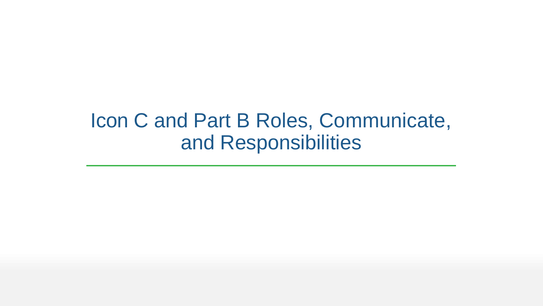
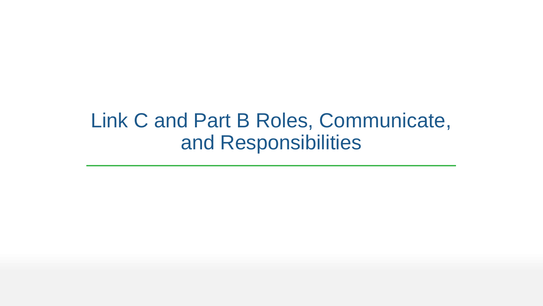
Icon: Icon -> Link (109, 121)
